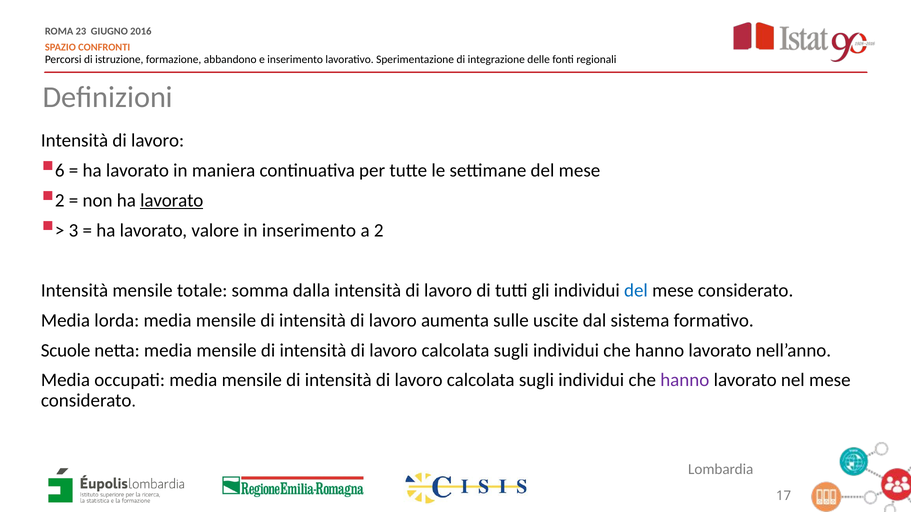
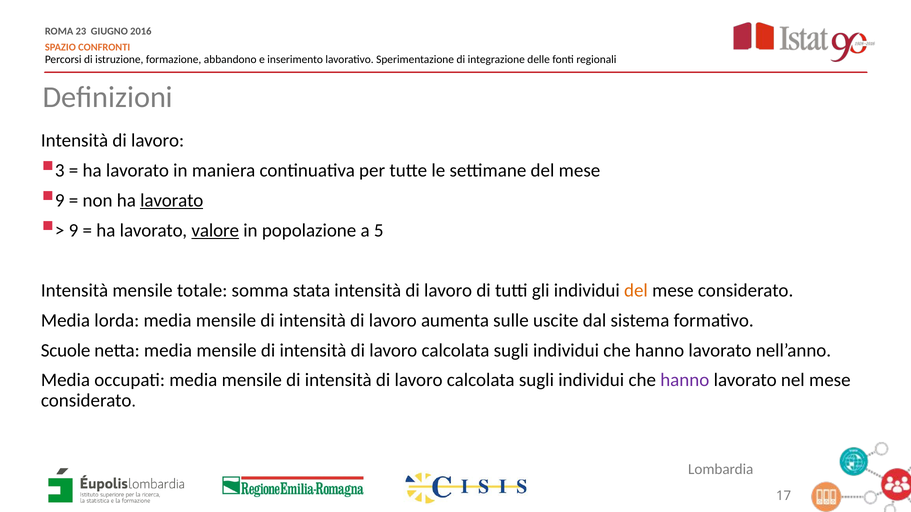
6: 6 -> 3 (60, 171)
2: 2 -> 9 (60, 201)
3: 3 -> 9 (73, 231)
valore underline: none -> present (215, 231)
in inserimento: inserimento -> popolazione (309, 231)
a 2: 2 -> 5 (379, 231)
dalla: dalla -> stata (312, 291)
del colour: blue -> orange (636, 291)
